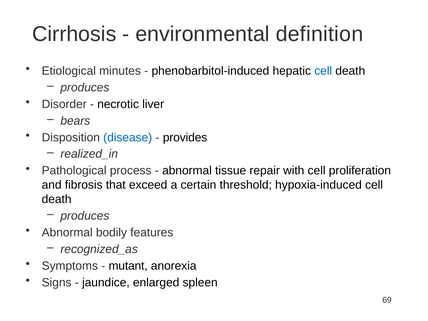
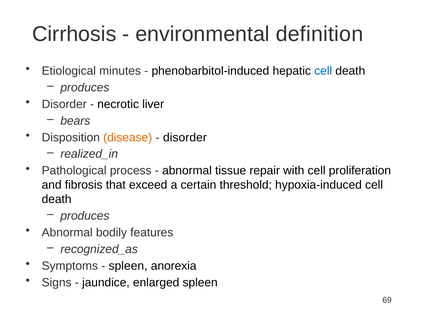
disease colour: blue -> orange (128, 137)
provides: provides -> disorder (185, 137)
mutant: mutant -> spleen (128, 266)
